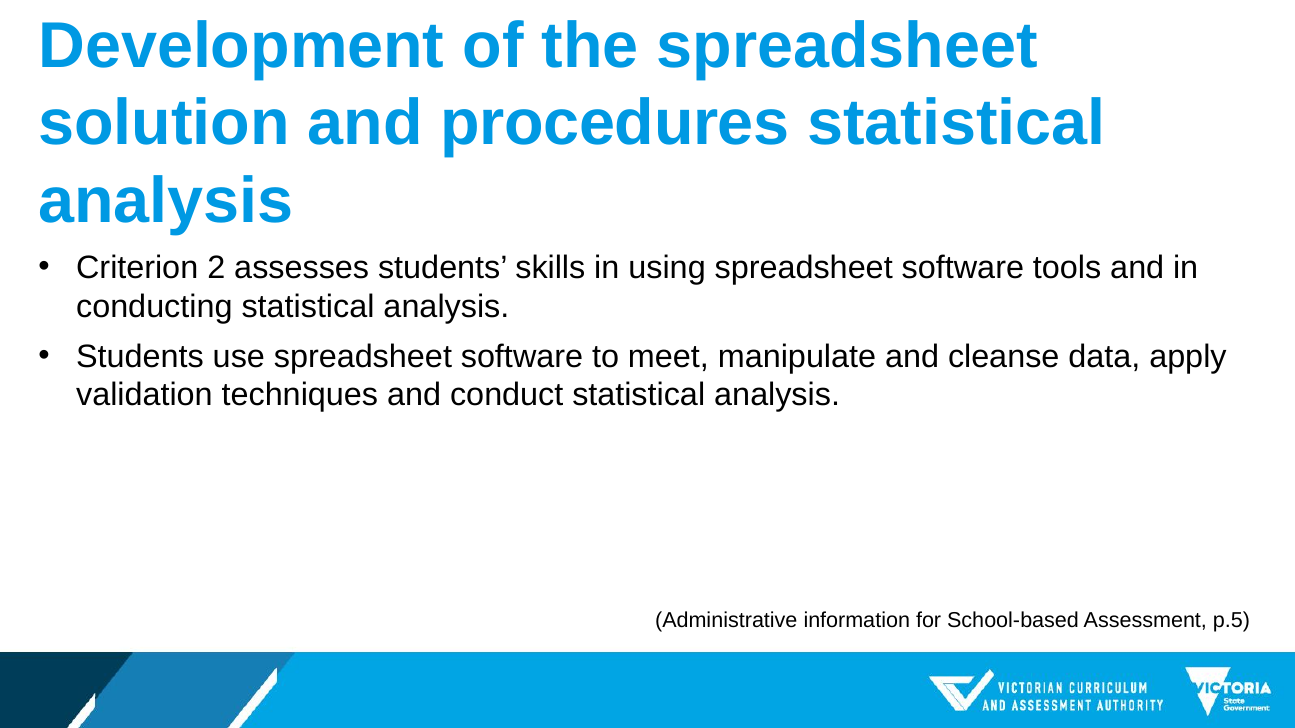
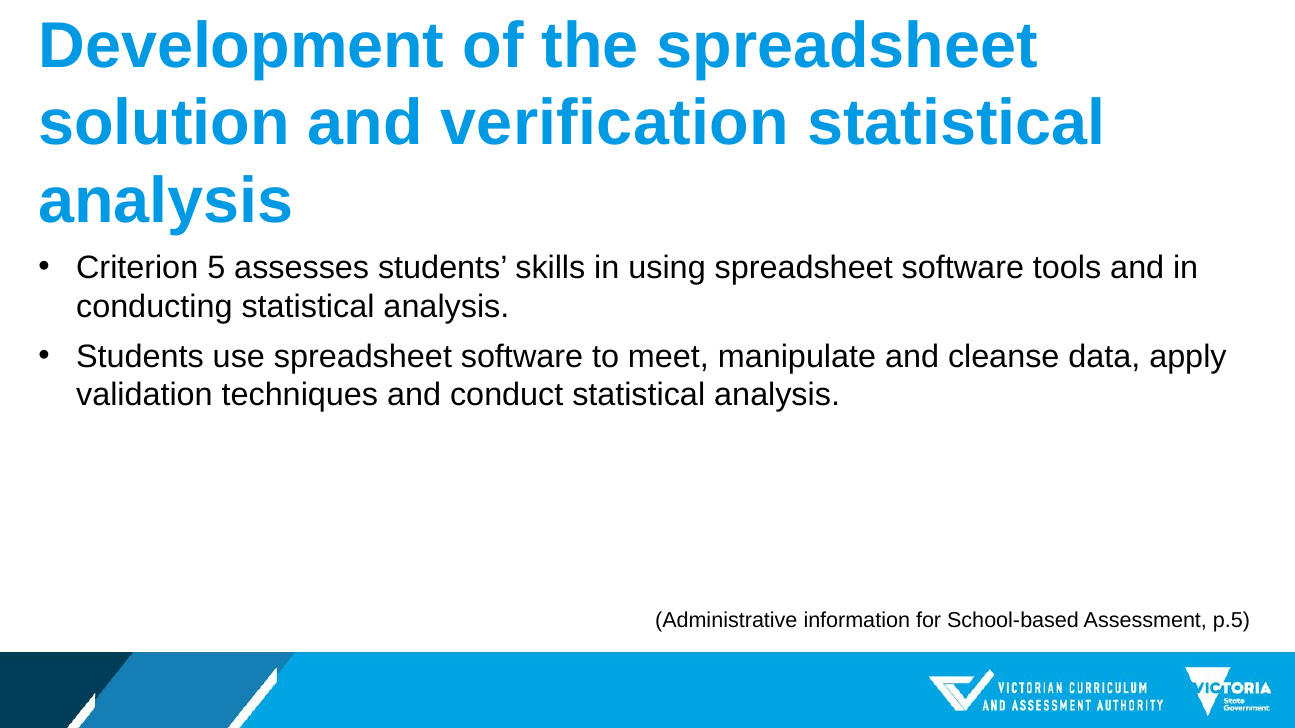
procedures: procedures -> verification (615, 123)
2: 2 -> 5 (216, 268)
